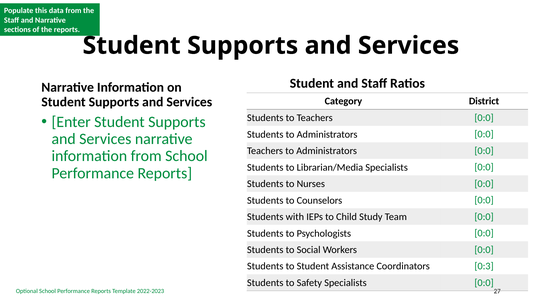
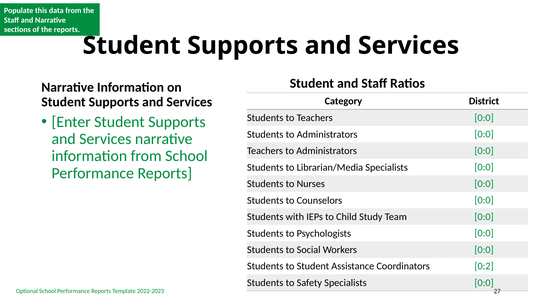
0:3: 0:3 -> 0:2 (484, 266)
